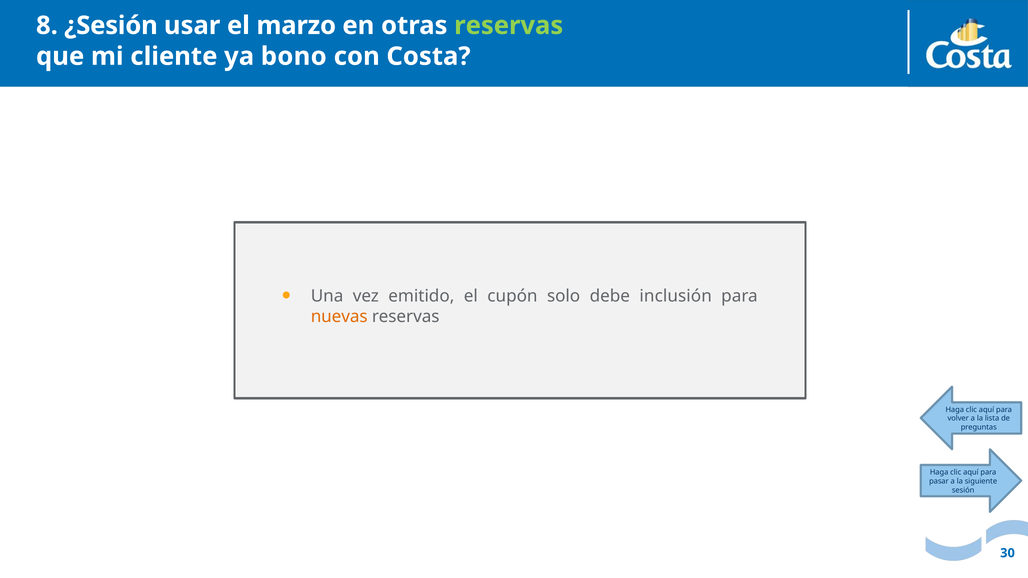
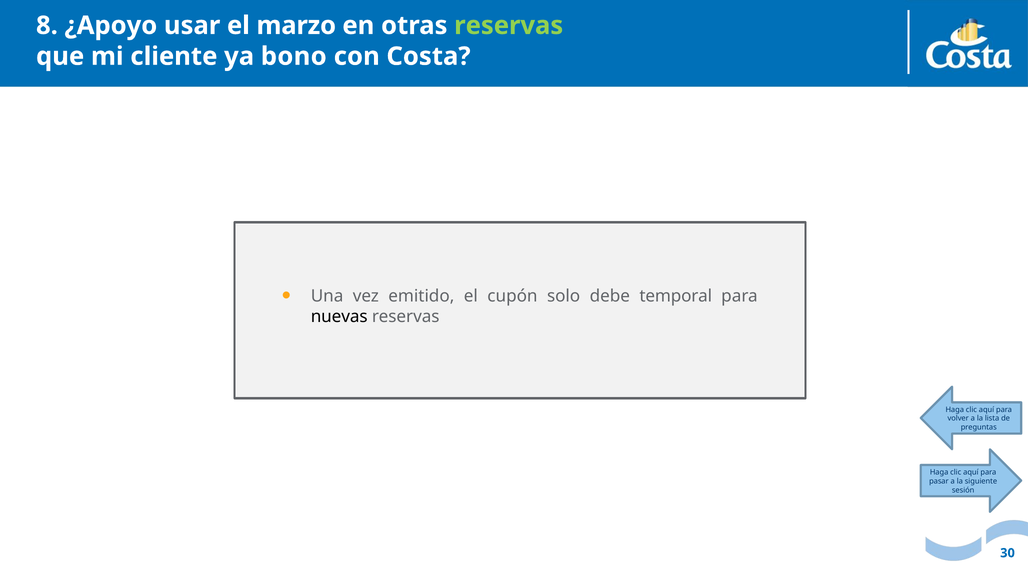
¿Sesión: ¿Sesión -> ¿Apoyo (111, 26)
inclusión: inclusión -> temporal (676, 296)
nuevas colour: orange -> black (339, 317)
